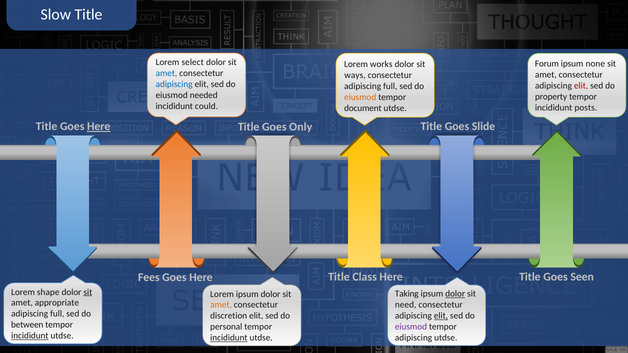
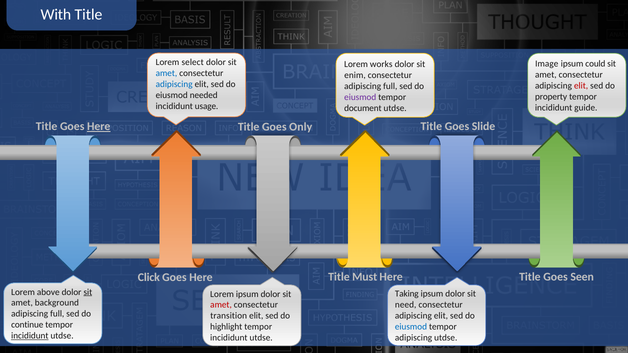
Slow: Slow -> With (56, 15)
Forum: Forum -> Image (547, 64)
none: none -> could (595, 64)
ways: ways -> enim (355, 75)
eiusmod colour: orange -> purple (360, 97)
could: could -> usage (207, 106)
posts: posts -> guide (586, 108)
Class: Class -> Must (365, 277)
Fees: Fees -> Click (149, 277)
shape: shape -> above (48, 292)
dolor underline: present -> none (455, 294)
appropriate: appropriate -> background (57, 303)
amet colour: orange -> red (221, 305)
elit underline: present -> none (441, 316)
discretion: discretion -> transition (229, 316)
between: between -> continue (27, 325)
eiusmod colour: purple -> blue (411, 327)
personal: personal -> highlight (226, 327)
incididunt underline: present -> none (229, 338)
